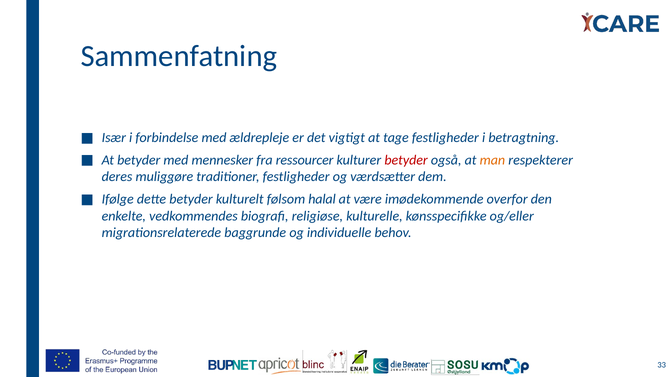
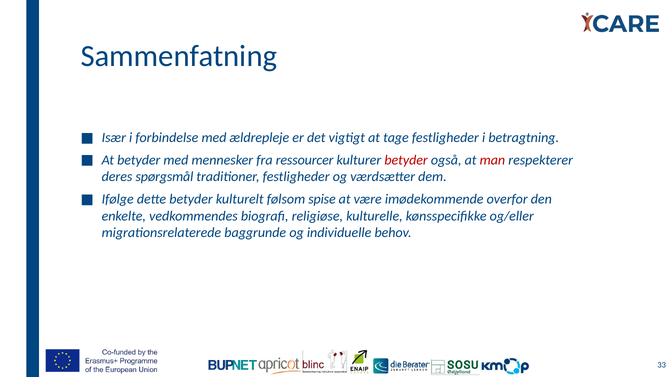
man colour: orange -> red (492, 160)
muliggøre: muliggøre -> spørgsmål (164, 177)
halal: halal -> spise (322, 199)
